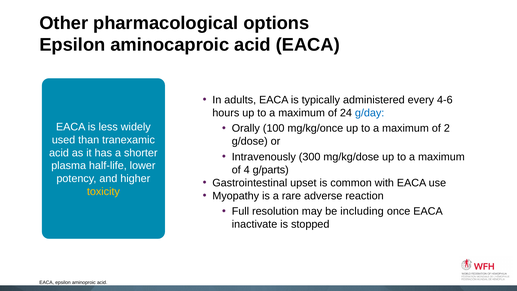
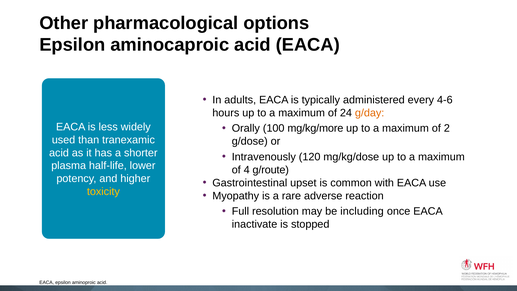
g/day colour: blue -> orange (370, 113)
mg/kg/once: mg/kg/once -> mg/kg/more (315, 128)
300: 300 -> 120 (310, 157)
g/parts: g/parts -> g/route (271, 170)
